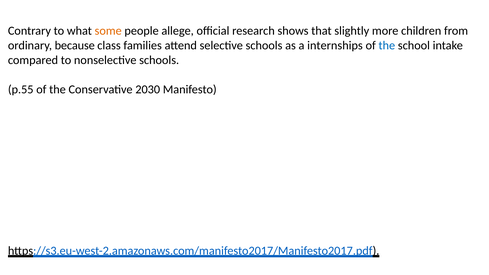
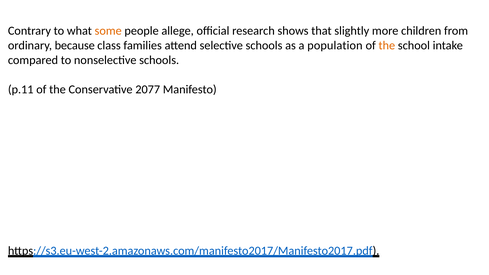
internships: internships -> population (335, 46)
the colour: blue -> orange (387, 46)
p.55: p.55 -> p.11 (21, 90)
2030: 2030 -> 2077 (148, 90)
